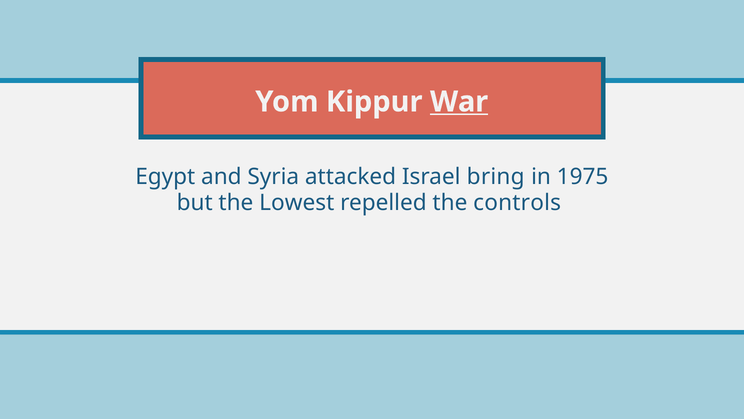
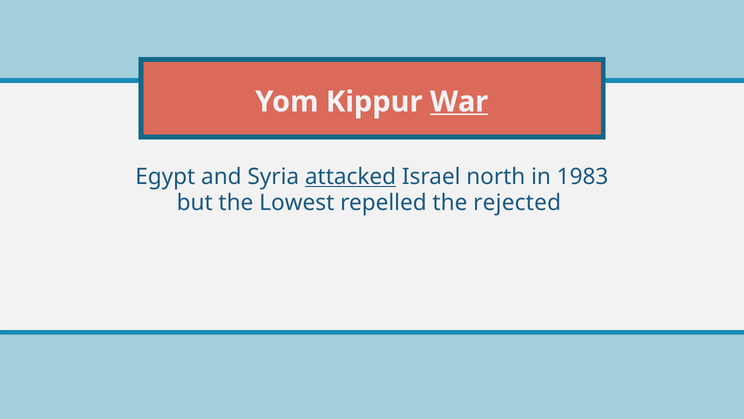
attacked underline: none -> present (351, 176)
bring: bring -> north (496, 176)
1975: 1975 -> 1983 (583, 176)
controls: controls -> rejected (517, 202)
